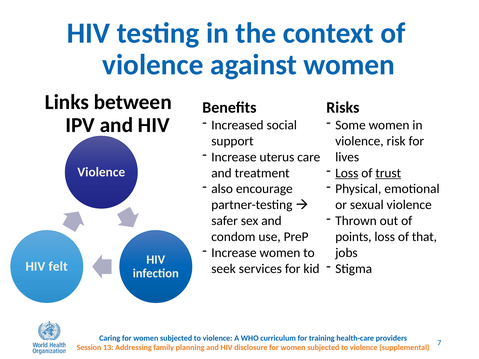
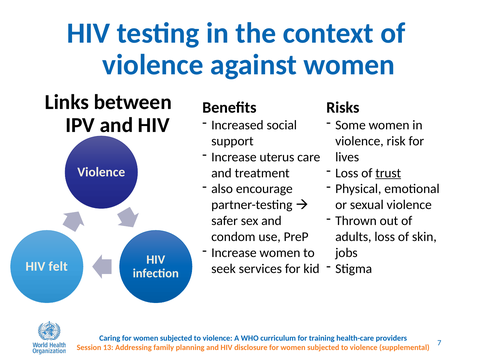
Loss underline: present -> none (347, 173)
points: points -> adults (353, 237)
that: that -> skin (424, 237)
